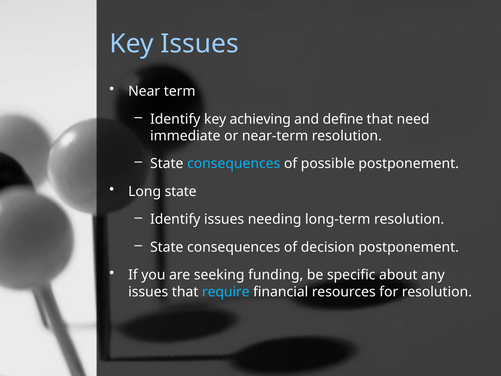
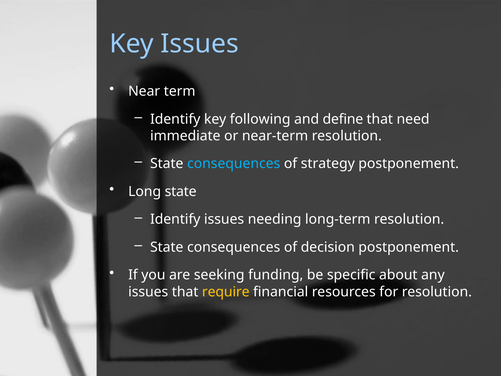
achieving: achieving -> following (260, 119)
possible: possible -> strategy (328, 164)
require colour: light blue -> yellow (226, 292)
